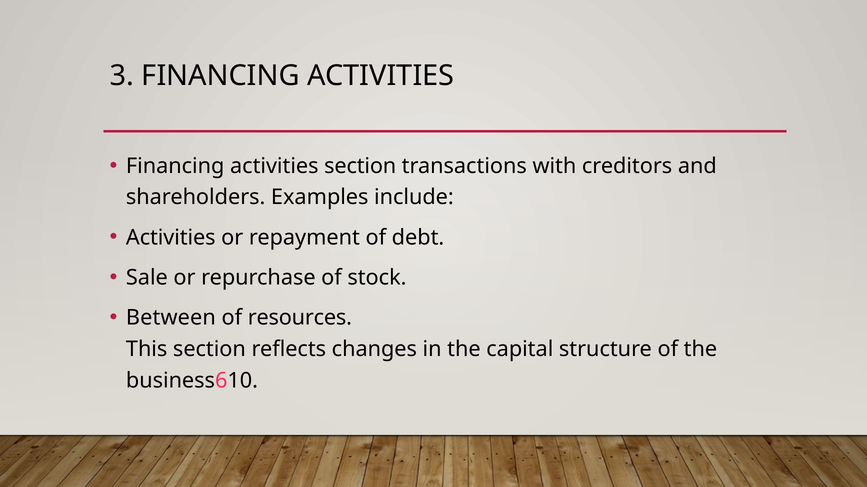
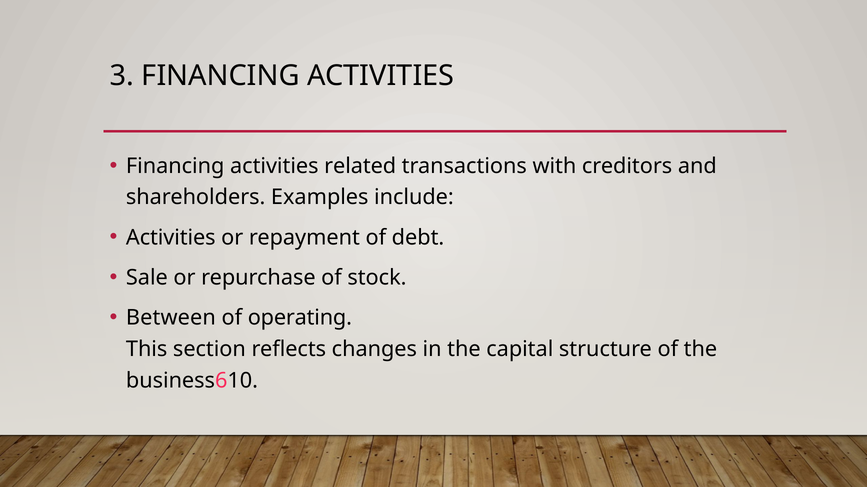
activities section: section -> related (360, 166)
resources: resources -> operating (300, 318)
